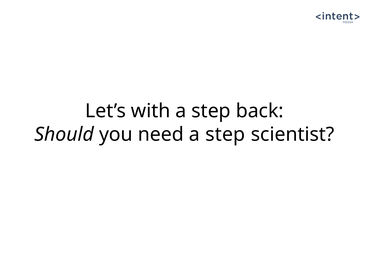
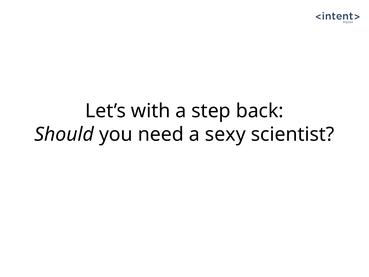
need a step: step -> sexy (225, 134)
